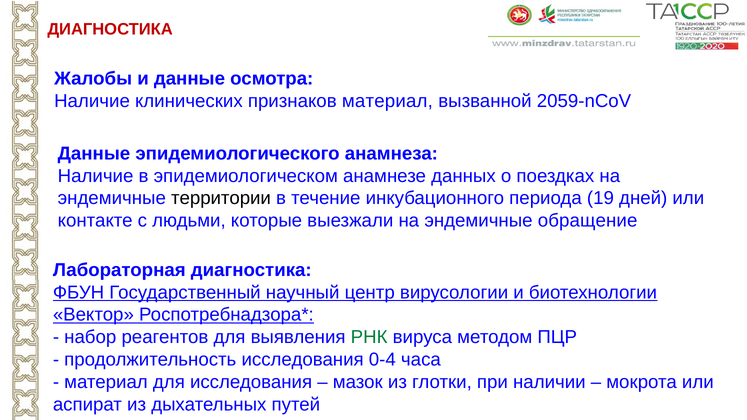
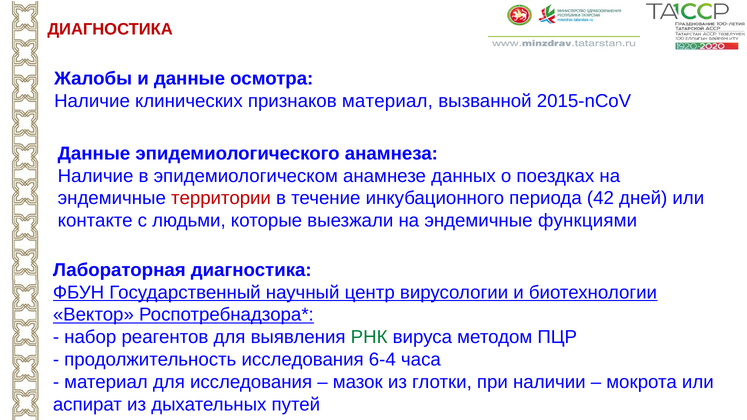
2059-nCoV: 2059-nCoV -> 2015-nCoV (584, 101)
территории colour: black -> red (221, 198)
19: 19 -> 42 (600, 198)
обращение: обращение -> функциями (588, 221)
0-4: 0-4 -> 6-4 (382, 360)
